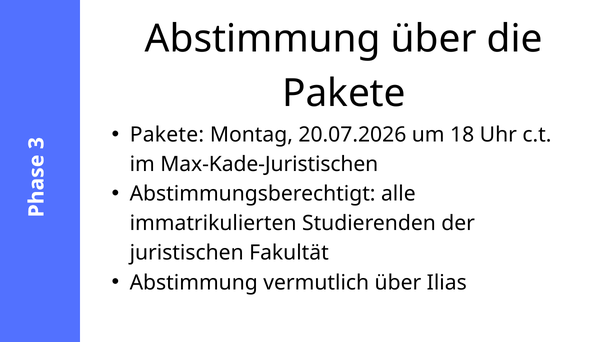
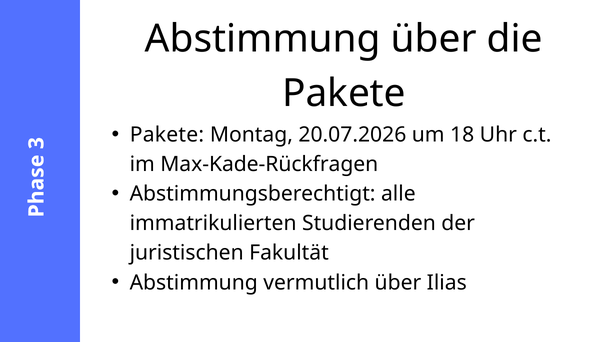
Max-Kade-Juristischen: Max-Kade-Juristischen -> Max-Kade-Rückfragen (269, 164)
